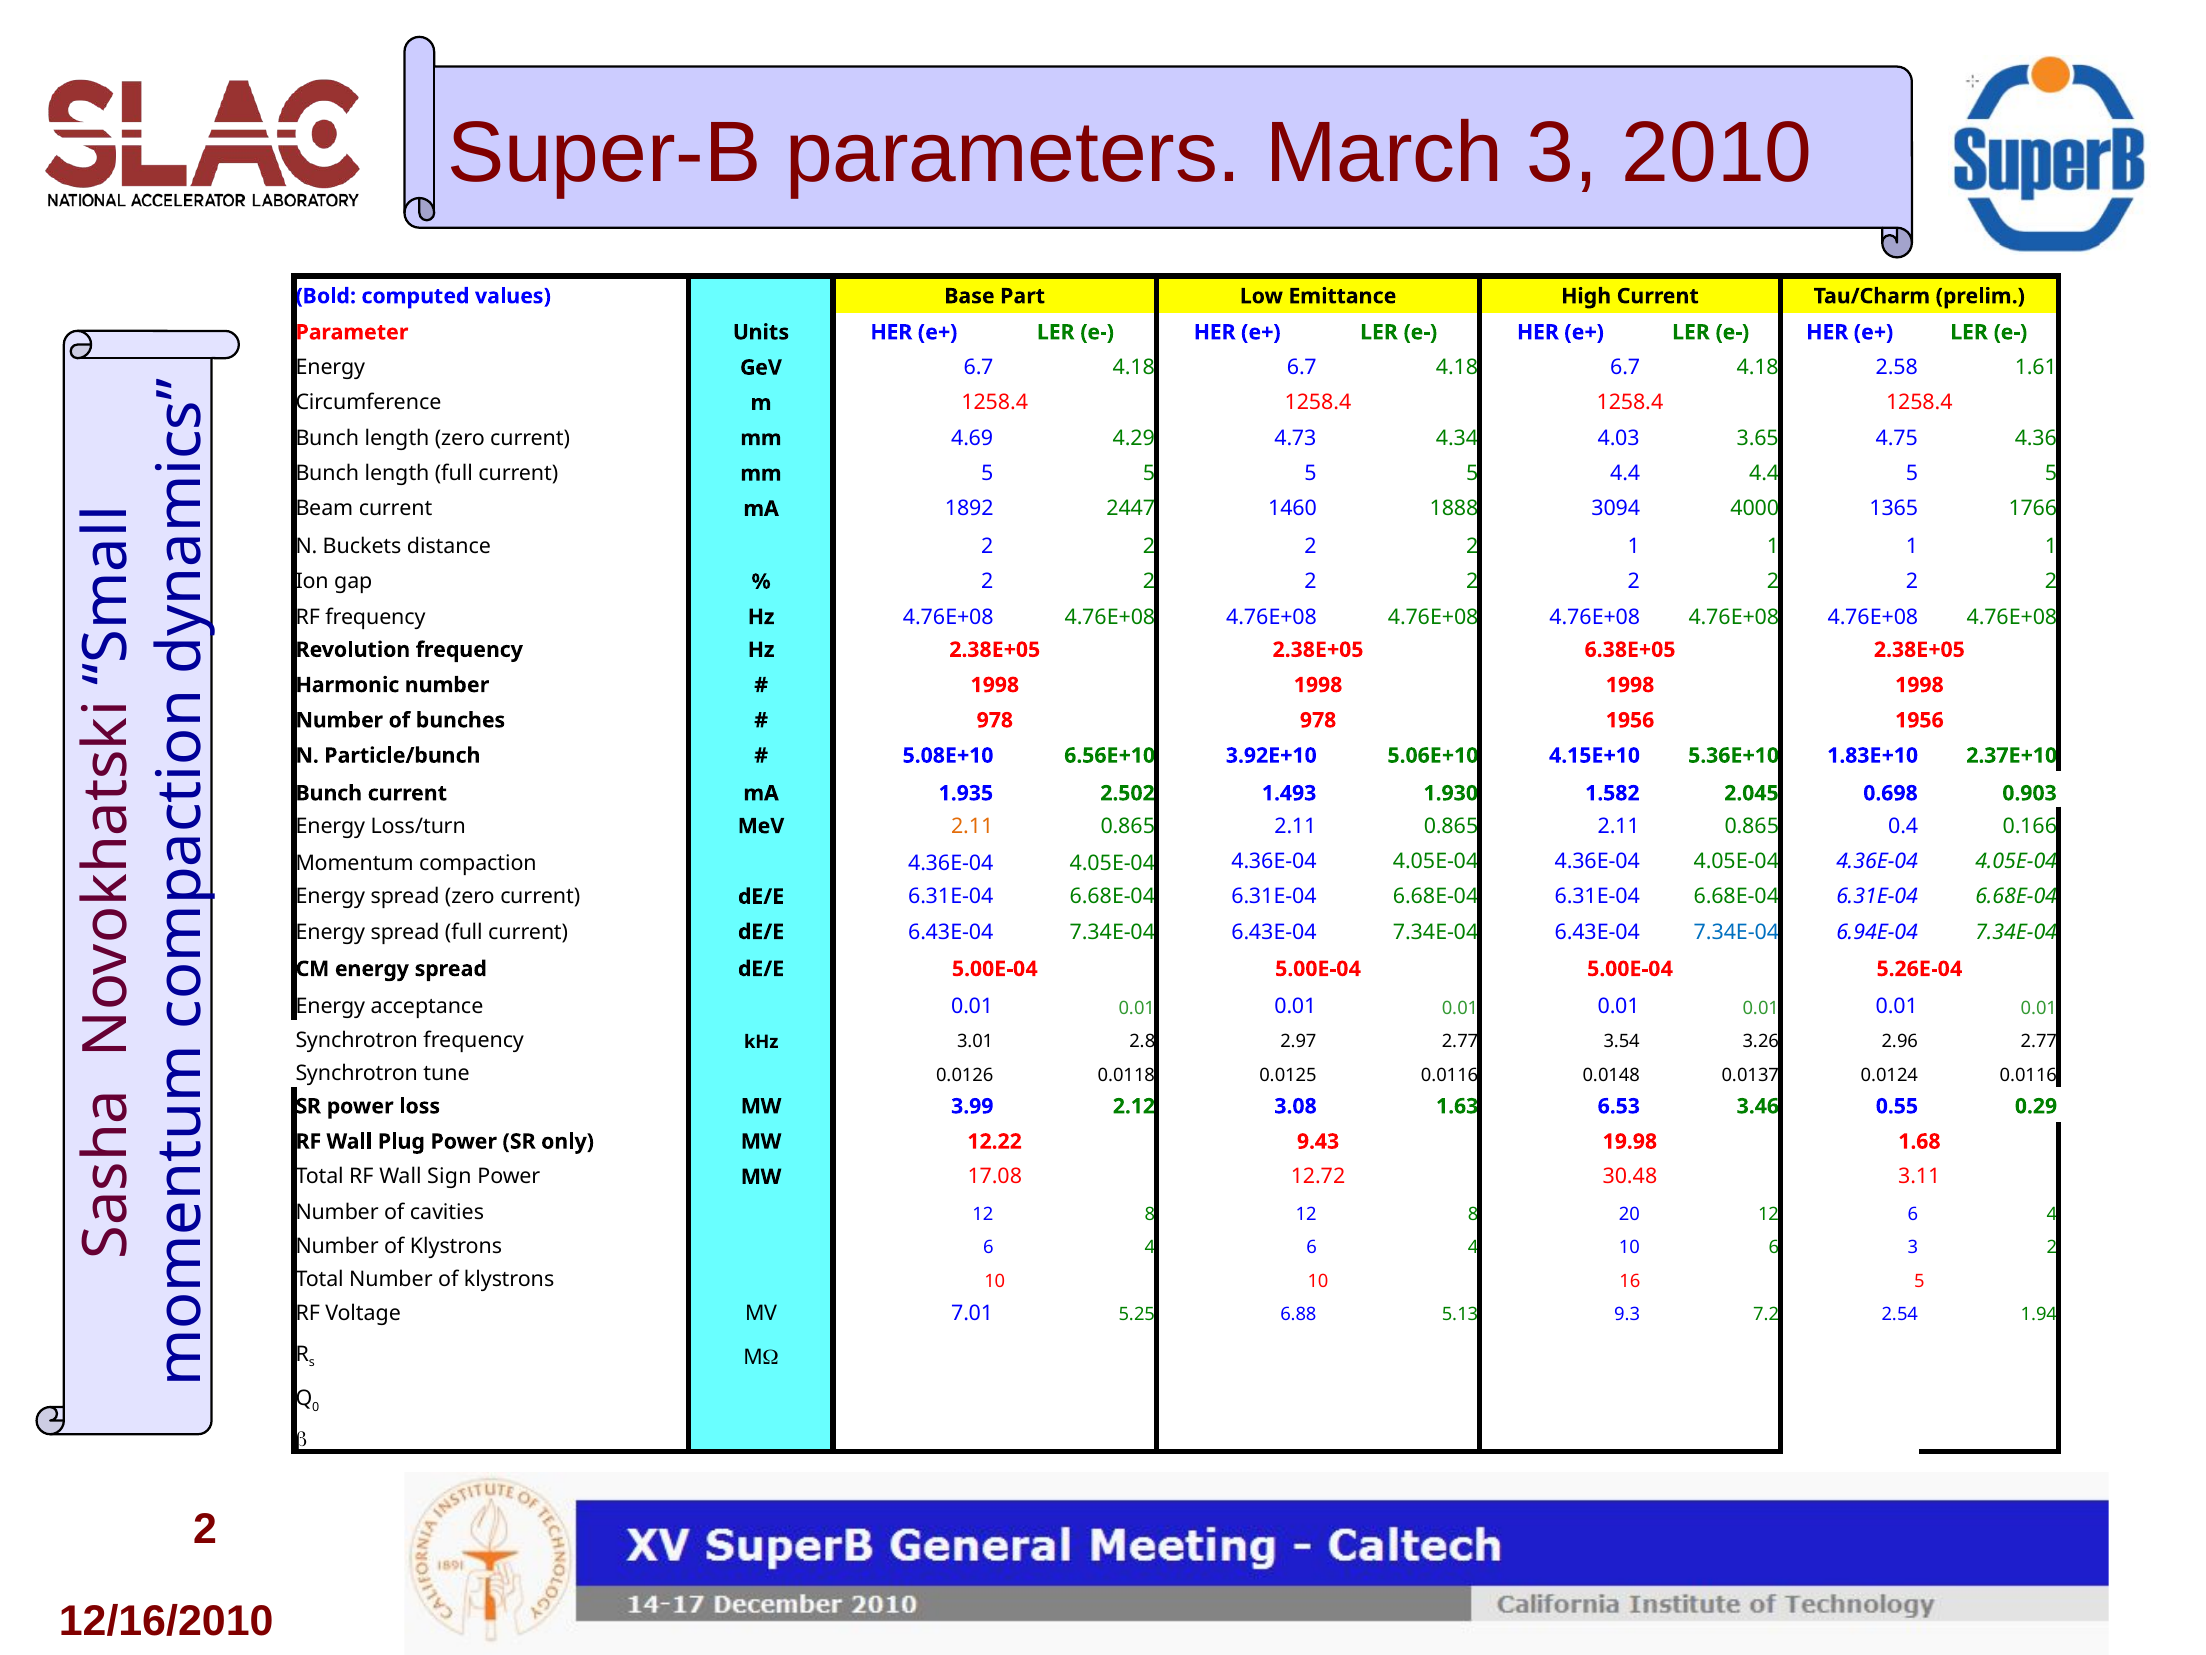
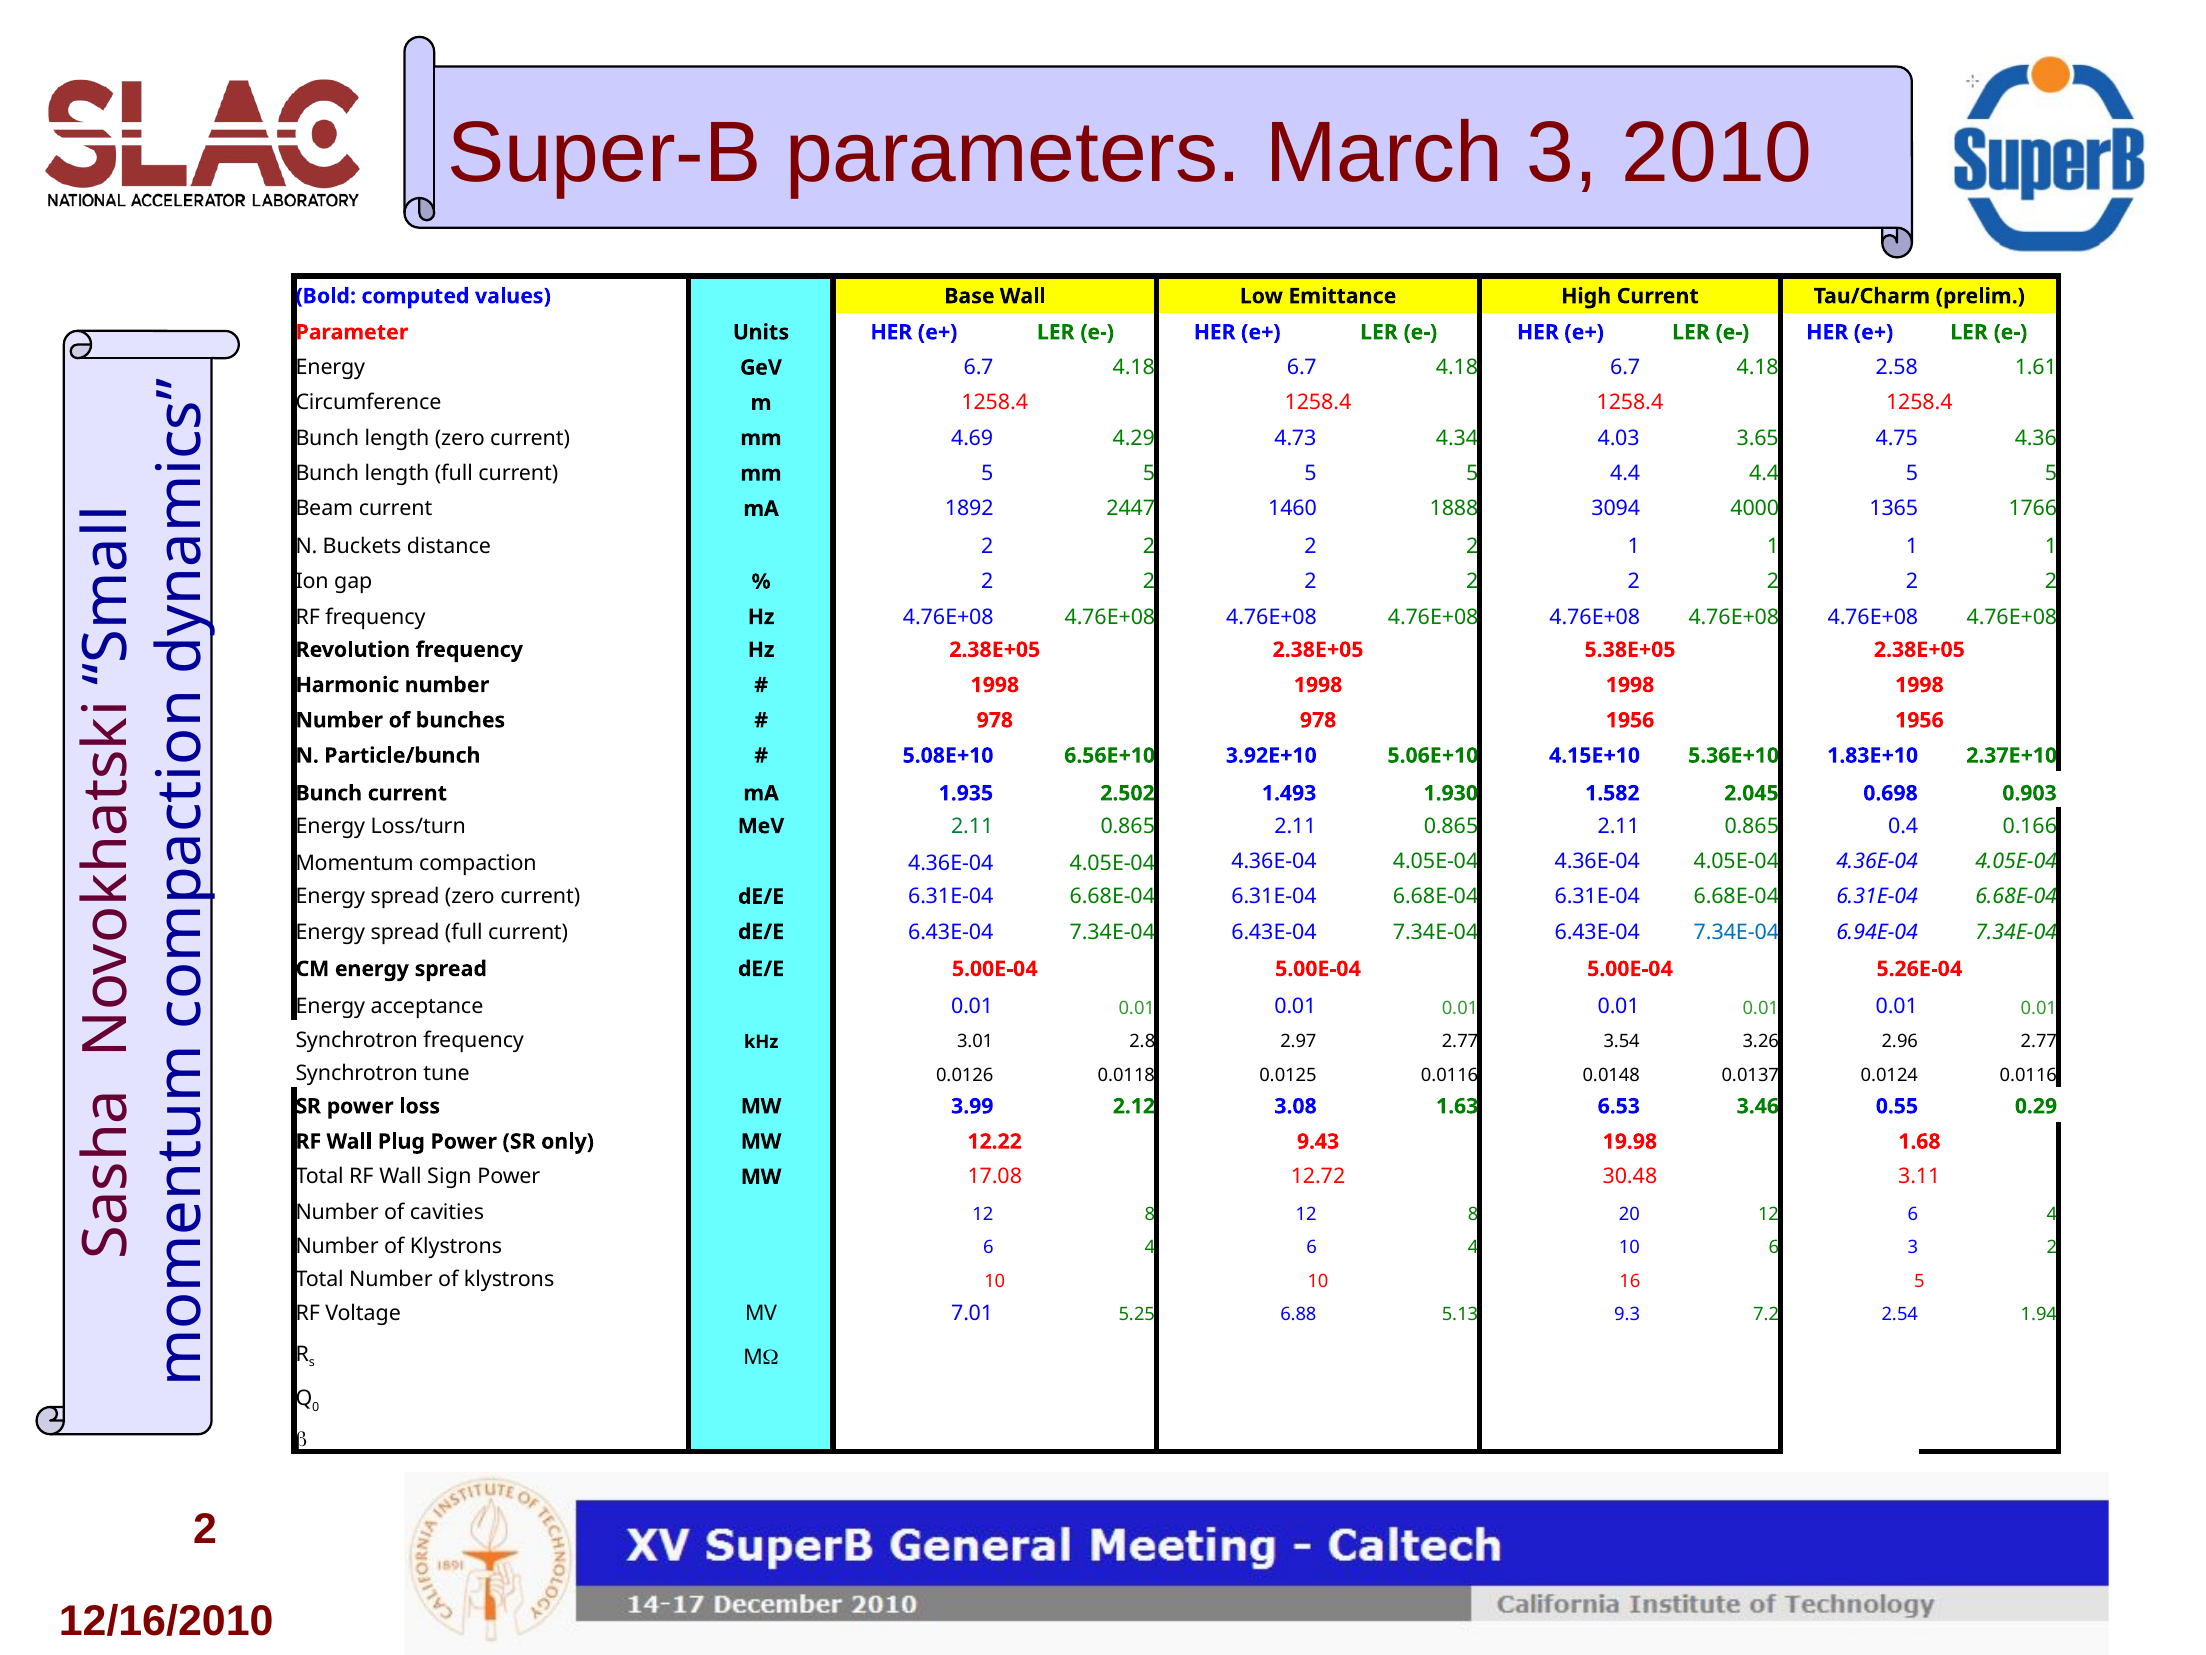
Base Part: Part -> Wall (1023, 296)
6.38E+05: 6.38E+05 -> 5.38E+05 (1630, 650)
2.11 colour: orange -> green (972, 826)
